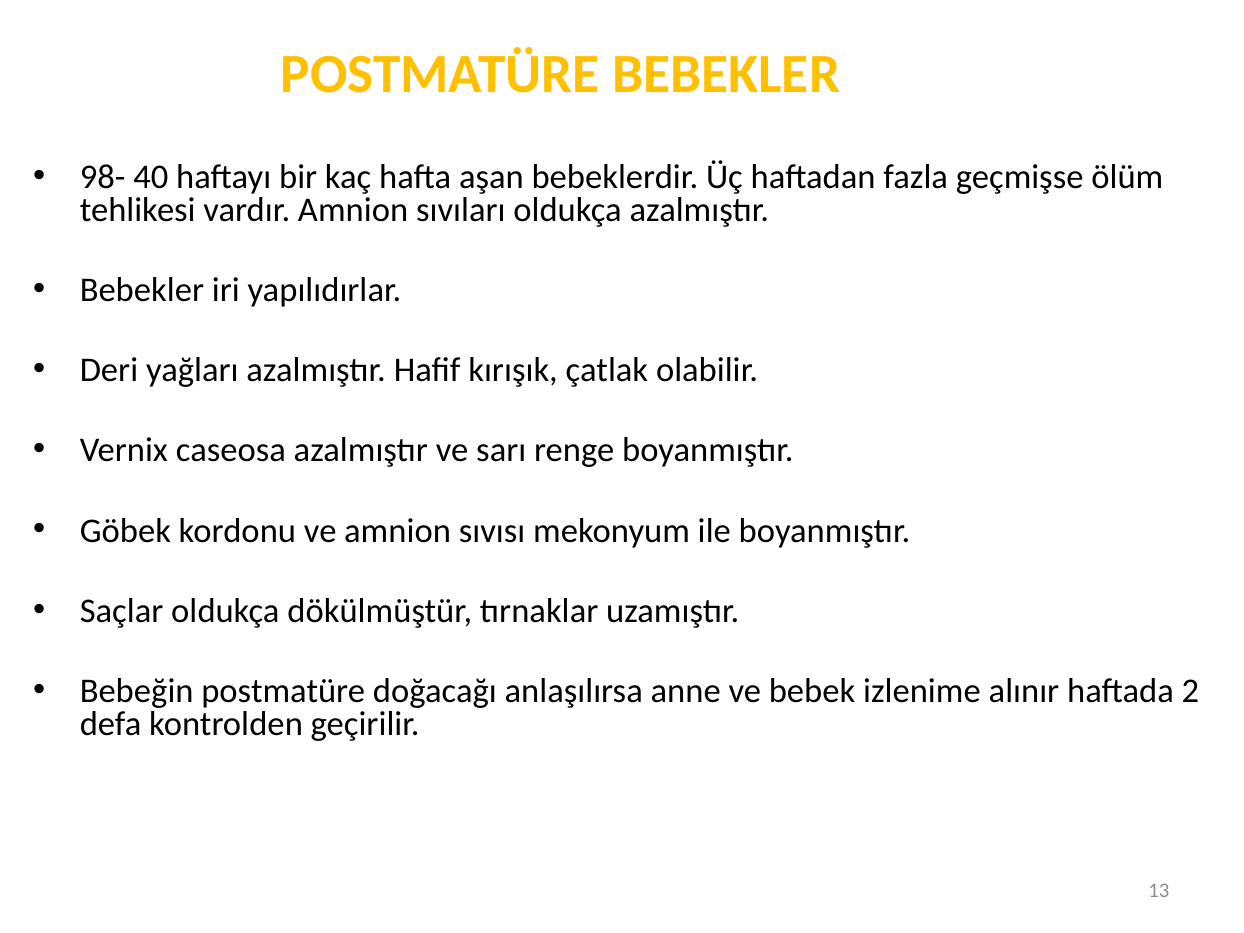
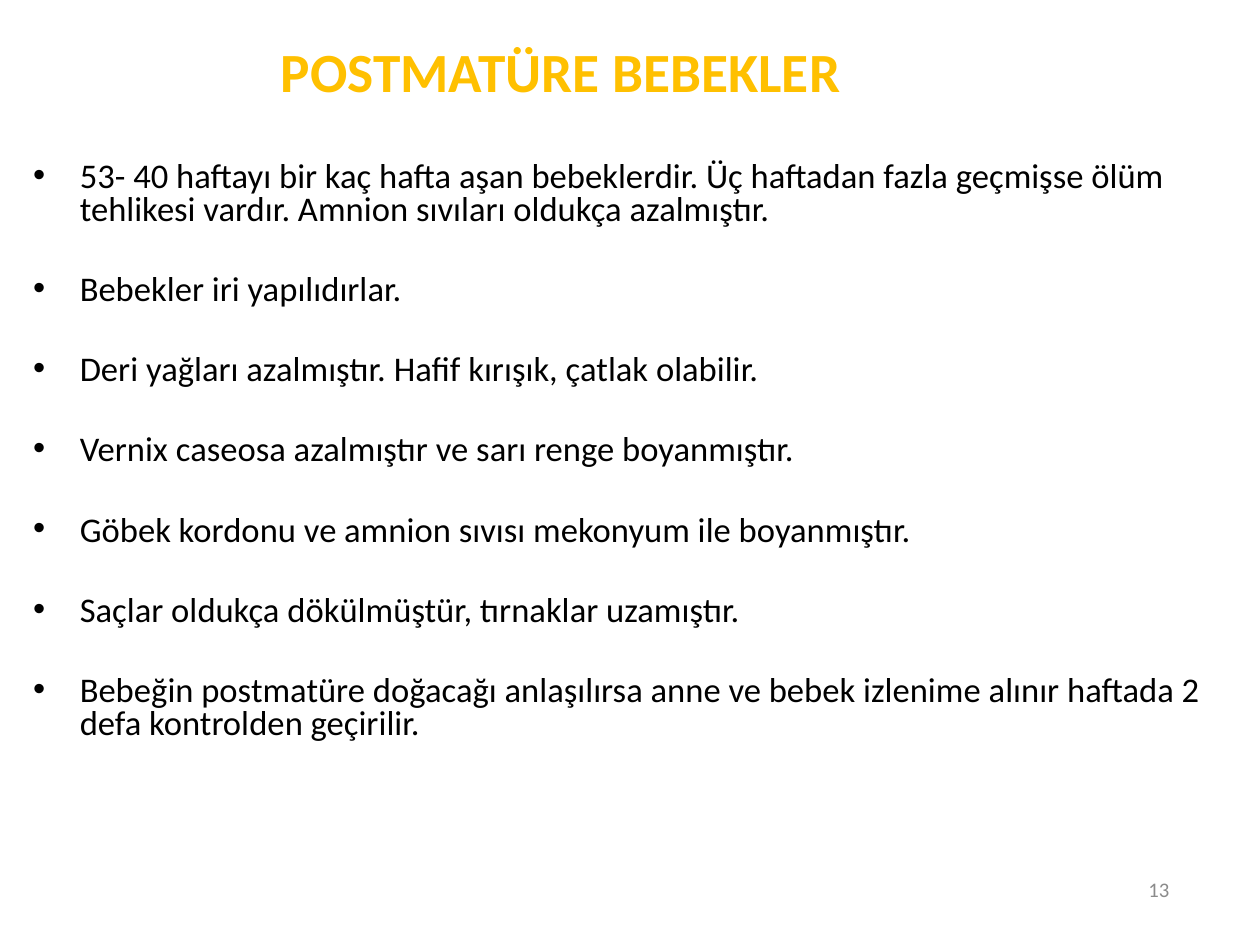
98-: 98- -> 53- (103, 177)
